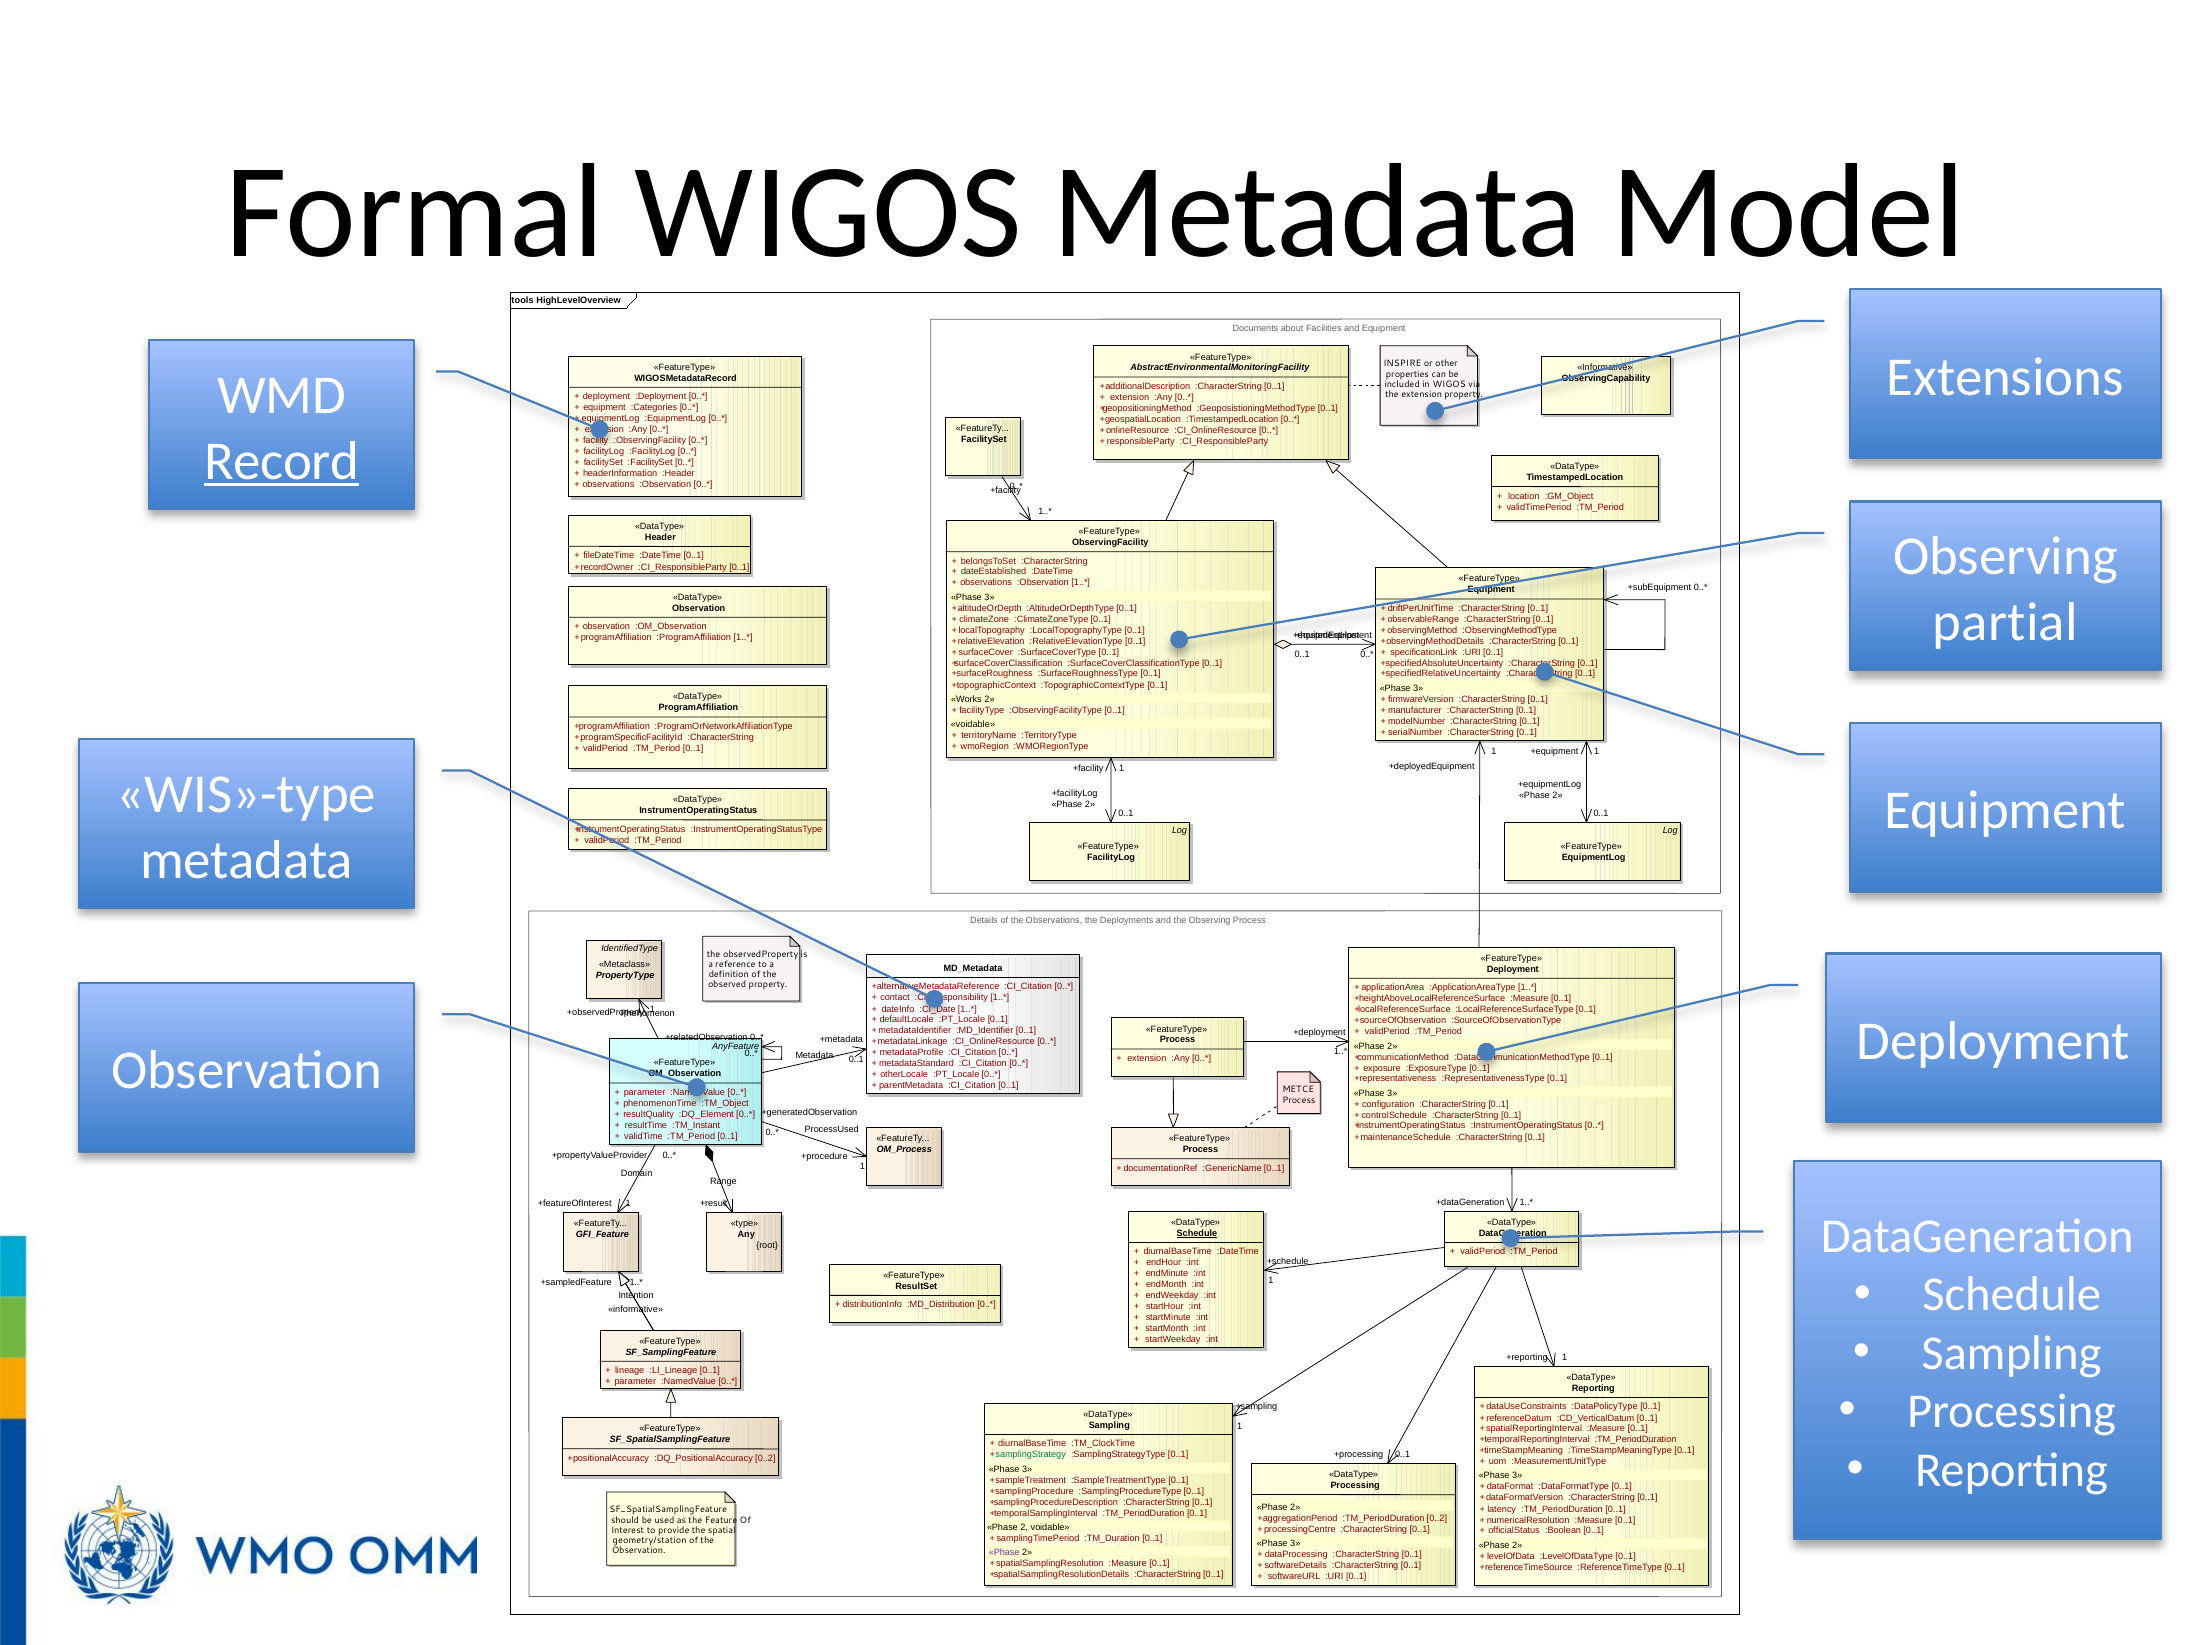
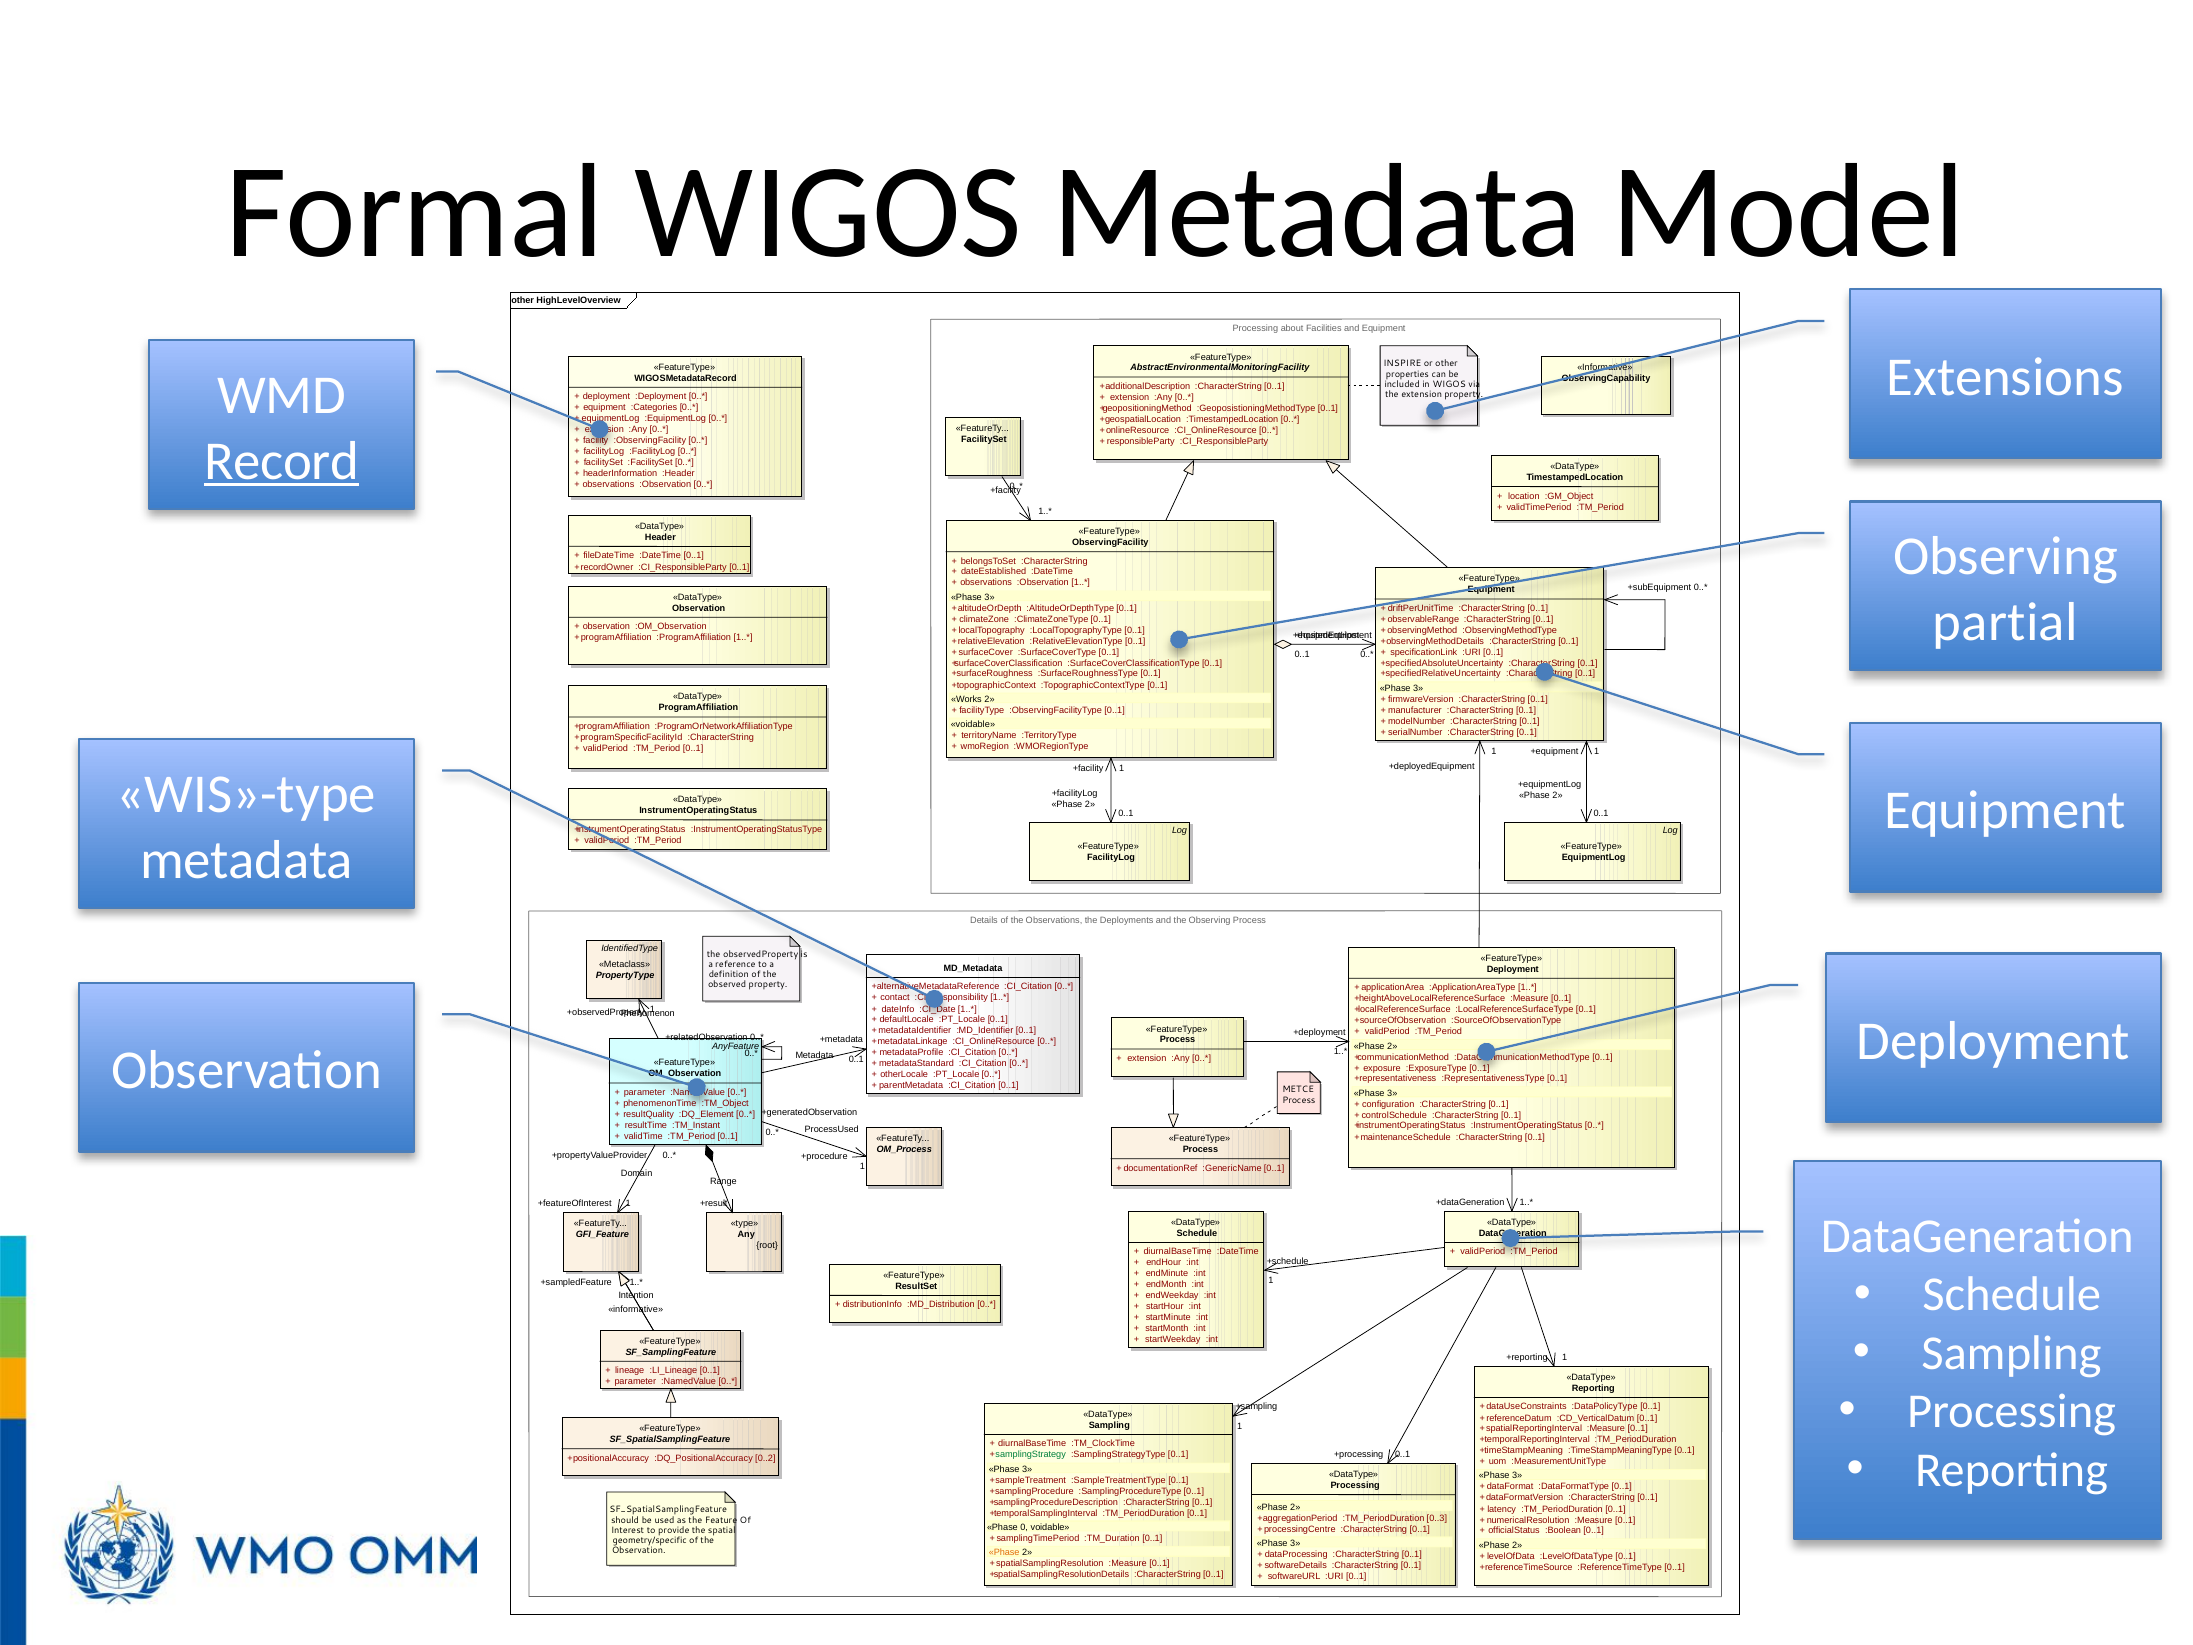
tools: tools -> other (523, 300)
Documents: Documents -> Processing (1255, 328)
Schedule underline: present -> none (1197, 1233)
:TM_PeriodDuration 0..2: 0..2 -> 0..3 (1437, 1518)
2: 2 -> 0 (1024, 1527)
geometry/station: geometry/station -> geometry/specific (650, 1540)
Phase colour: purple -> orange (1004, 1553)
